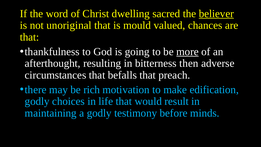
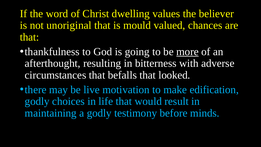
sacred: sacred -> values (166, 14)
believer underline: present -> none (216, 14)
then: then -> with (189, 63)
preach: preach -> looked (174, 75)
rich: rich -> live (92, 89)
